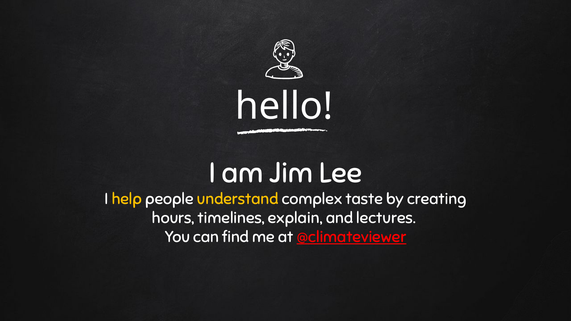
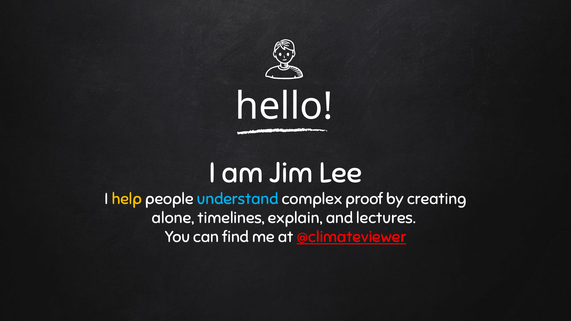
understand colour: yellow -> light blue (238, 199)
taste: taste -> proof (364, 199)
hours: hours -> alone (173, 218)
